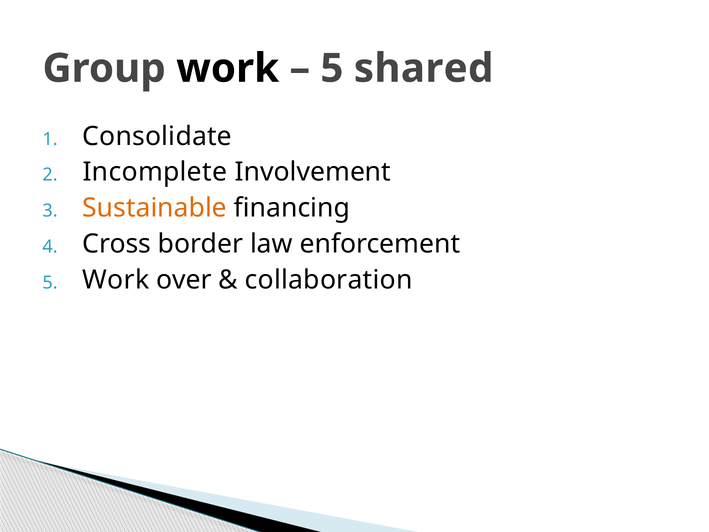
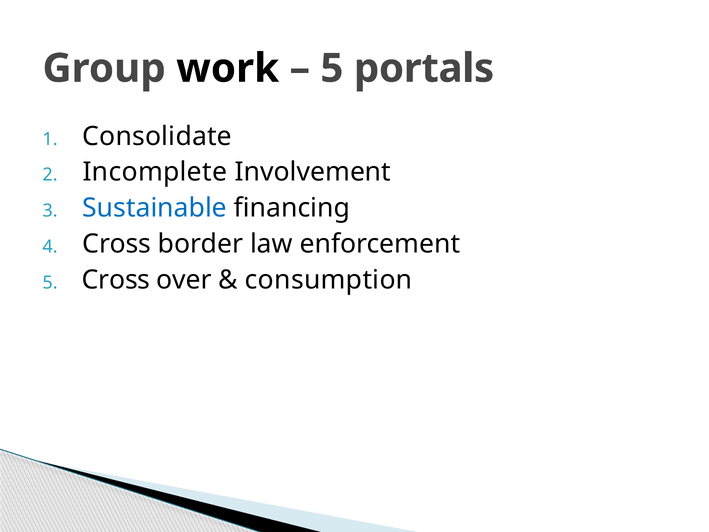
shared: shared -> portals (424, 68)
Sustainable colour: orange -> blue (155, 208)
5 Work: Work -> Cross (116, 280)
collaboration: collaboration -> consumption (329, 280)
